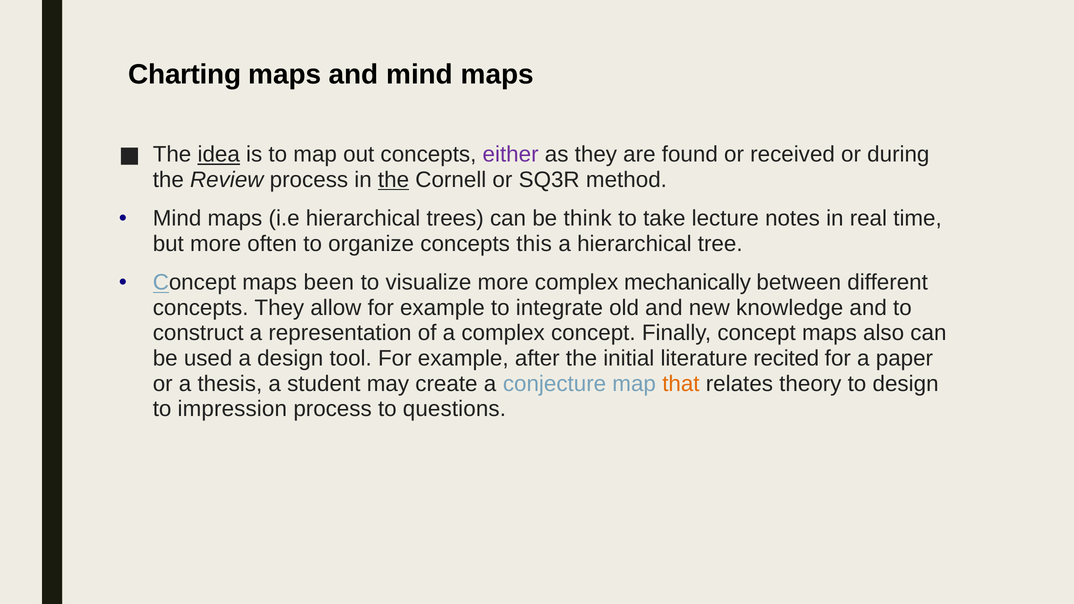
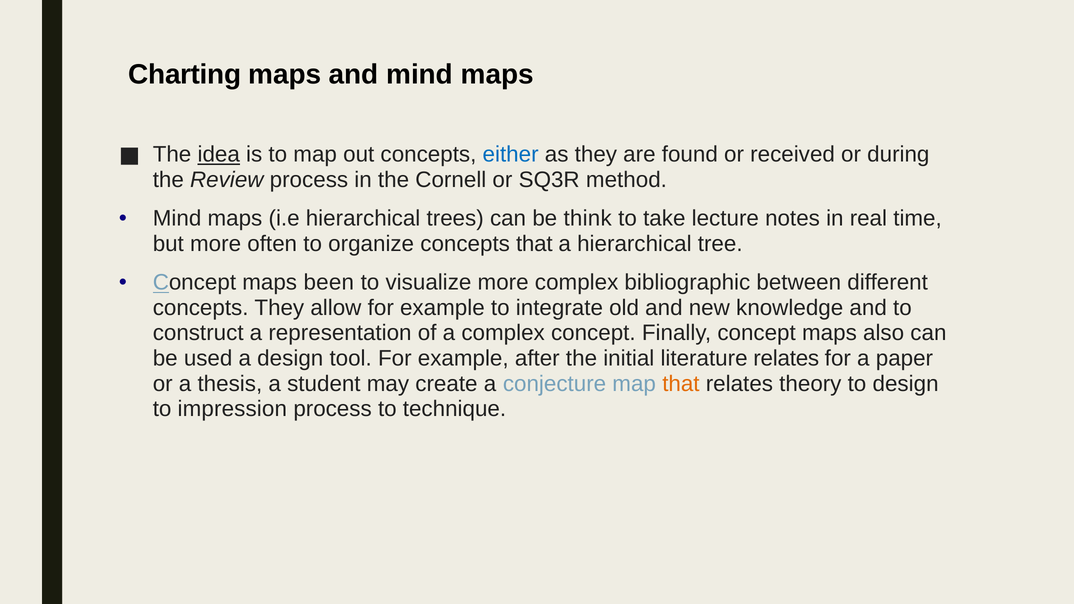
either colour: purple -> blue (511, 155)
the underline: present -> none (394, 180)
concepts this: this -> that (534, 244)
mechanically: mechanically -> bibliographic (687, 283)
literature recited: recited -> relates (786, 358)
questions: questions -> technique (454, 409)
